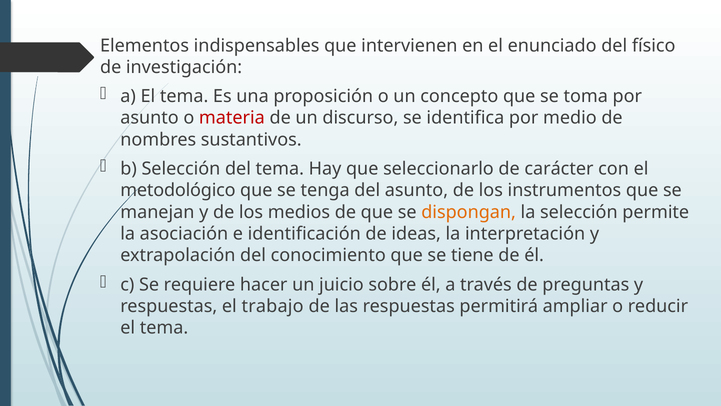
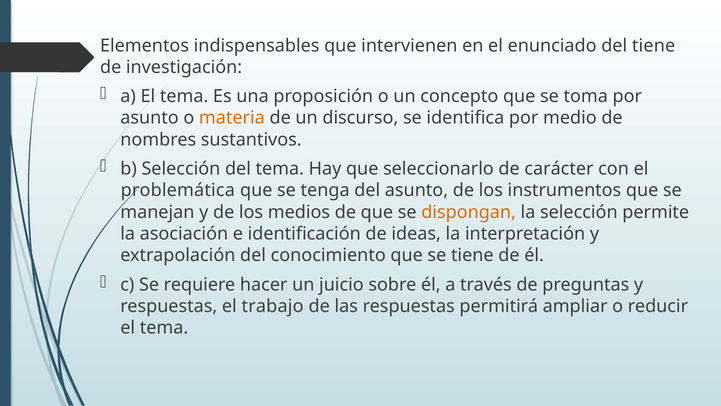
del físico: físico -> tiene (654, 46)
materia colour: red -> orange (232, 118)
metodológico: metodológico -> problemática (178, 190)
